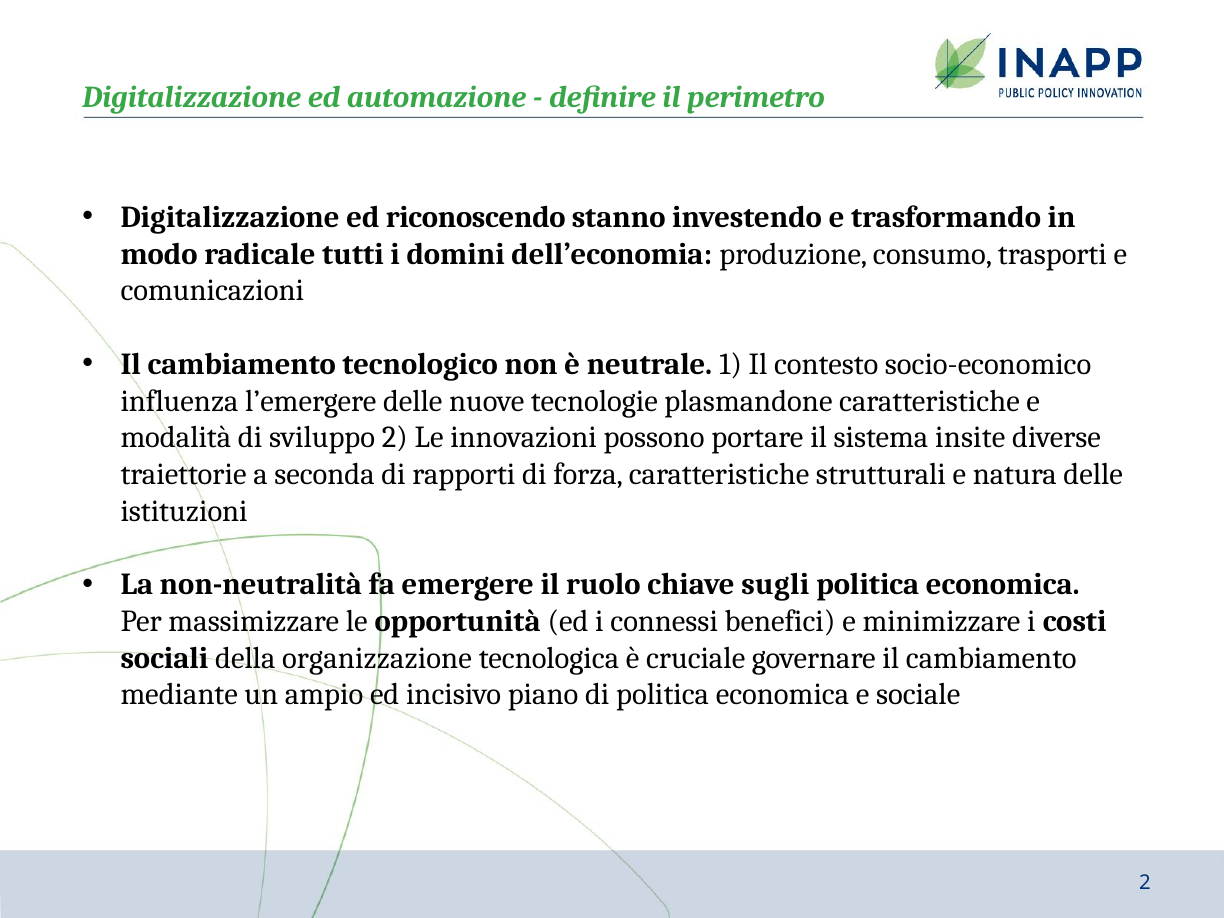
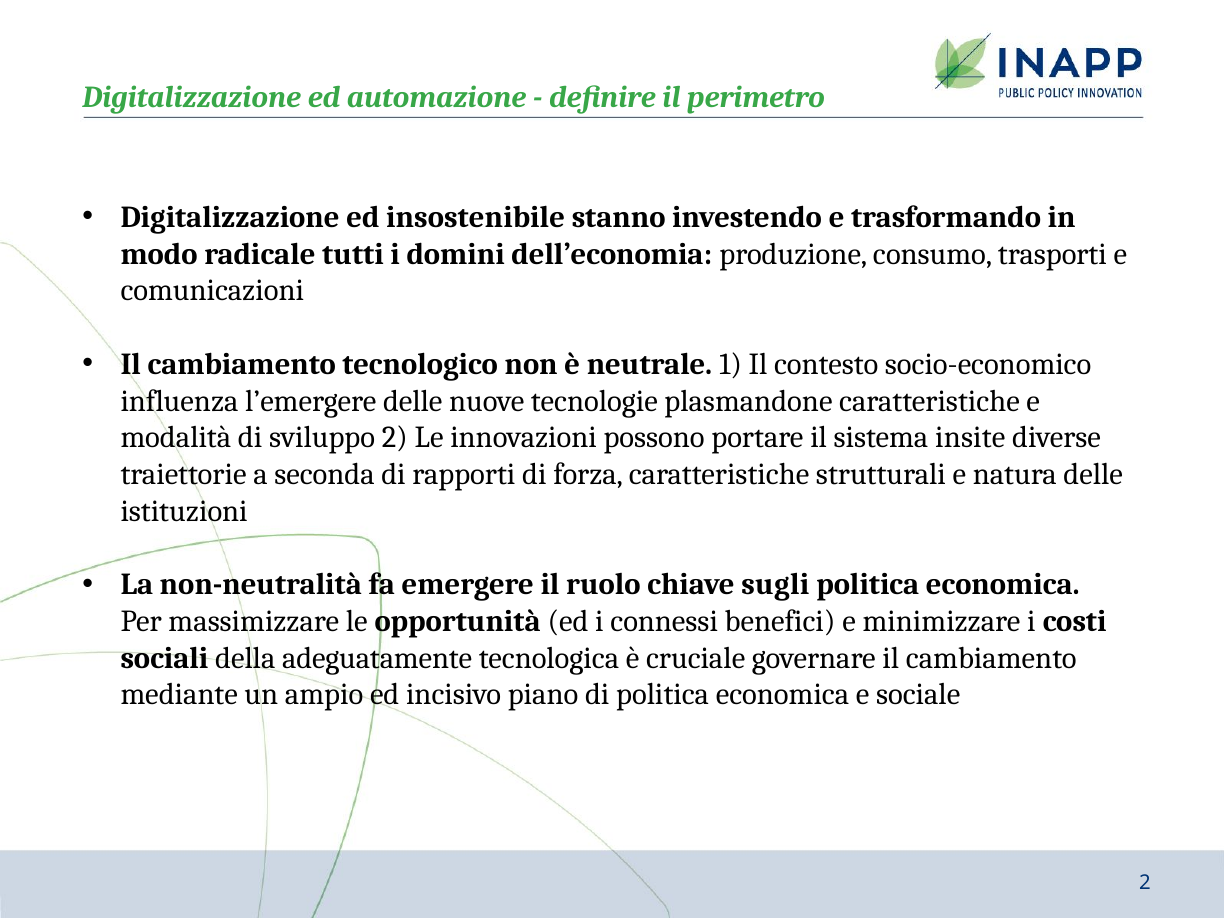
riconoscendo: riconoscendo -> insostenibile (476, 217)
organizzazione: organizzazione -> adeguatamente (377, 658)
